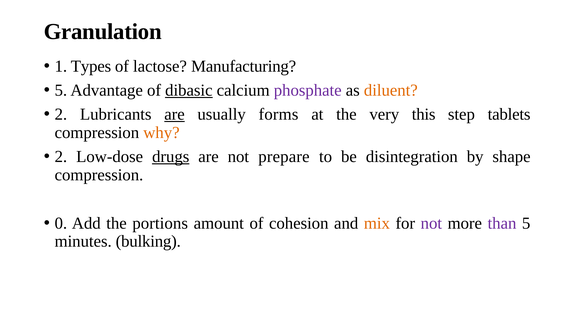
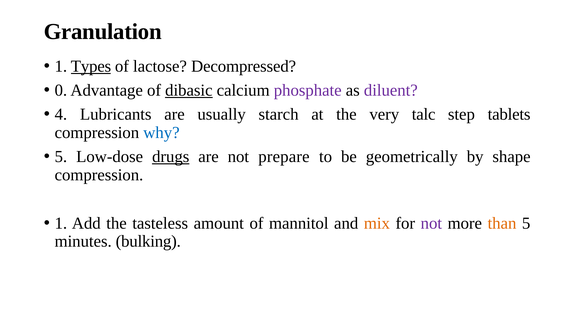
Types underline: none -> present (91, 66)
Manufacturing: Manufacturing -> Decompressed (244, 66)
5: 5 -> 0 (61, 90)
diluent colour: orange -> purple (391, 90)
2: 2 -> 4 (61, 114)
are underline: present -> none (174, 114)
forms: forms -> starch (279, 114)
this: this -> talc (424, 114)
why colour: orange -> blue (161, 132)
2: 2 -> 5 (61, 156)
disintegration: disintegration -> geometrically (412, 156)
0: 0 -> 1 (61, 223)
portions: portions -> tasteless (160, 223)
cohesion: cohesion -> mannitol (299, 223)
than colour: purple -> orange (502, 223)
